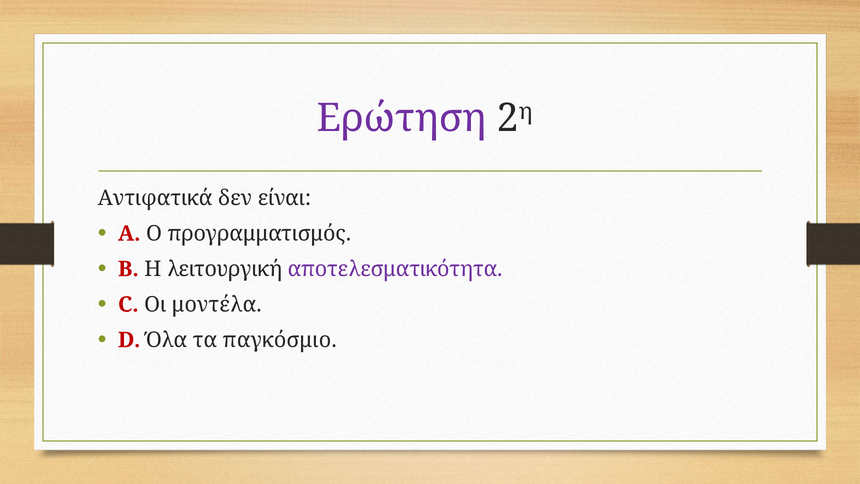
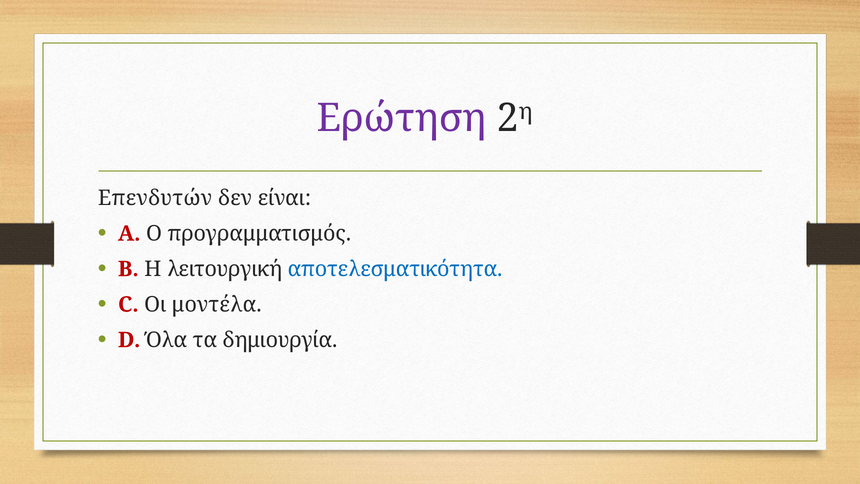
Αντιφατικά: Αντιφατικά -> Επενδυτών (155, 198)
αποτελεσματικότητα colour: purple -> blue (395, 269)
παγκόσμιο: παγκόσμιο -> δημιουργία (280, 340)
